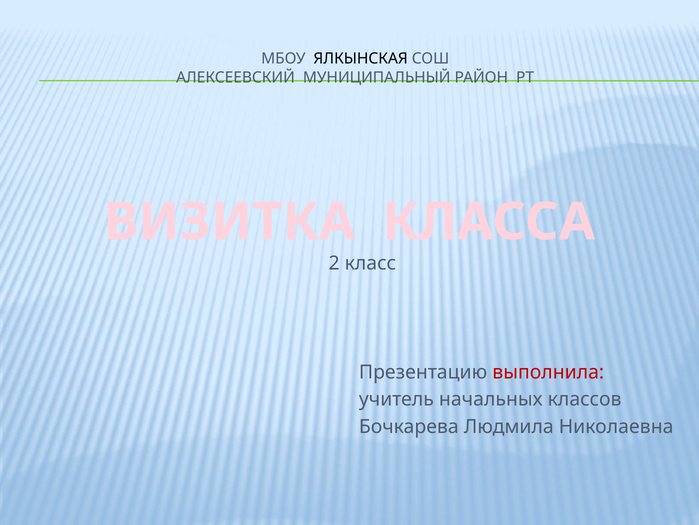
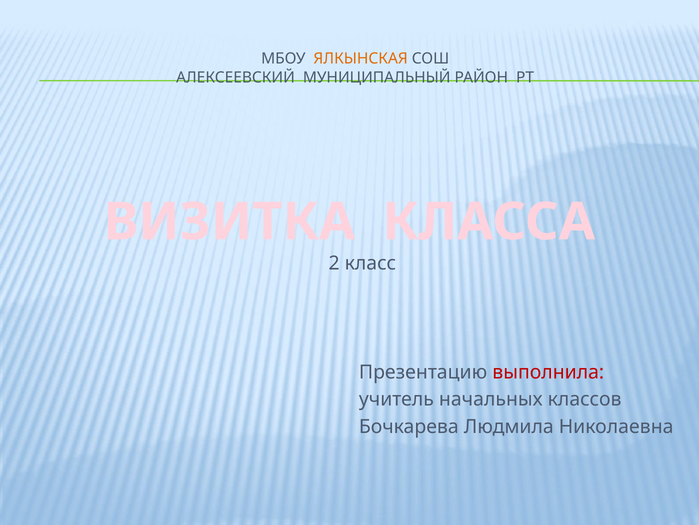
ЯЛКЫНСКАЯ colour: black -> orange (361, 59)
